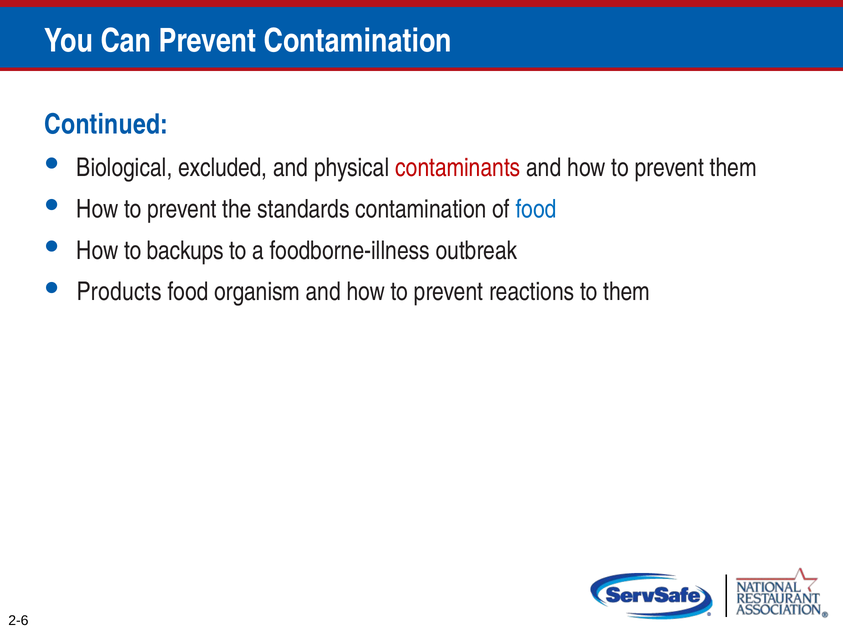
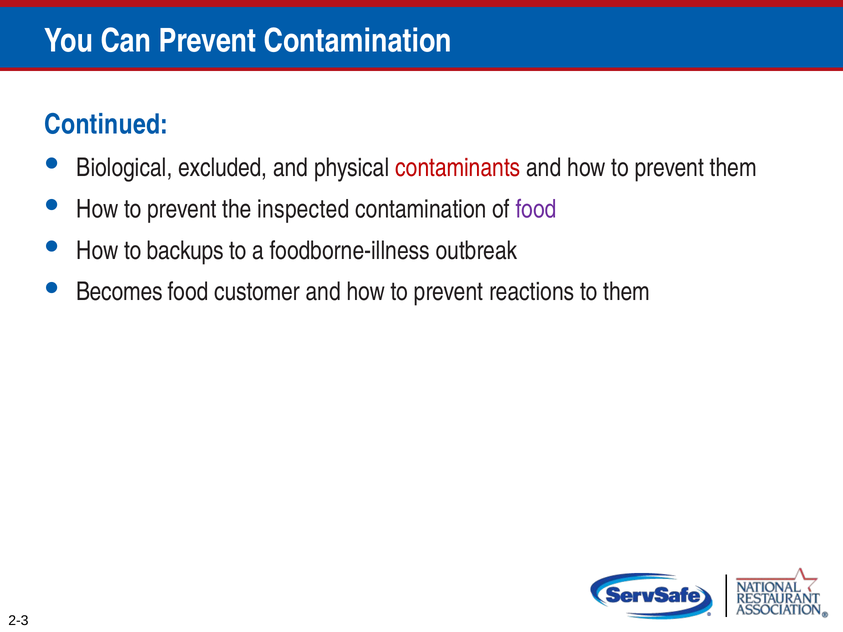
standards: standards -> inspected (303, 209)
food colour: blue -> purple (536, 209)
Products: Products -> Becomes (119, 292)
organism: organism -> customer (257, 292)
2-6: 2-6 -> 2-3 (18, 621)
